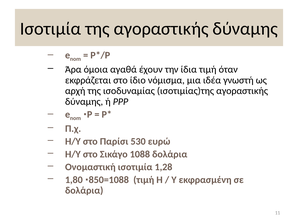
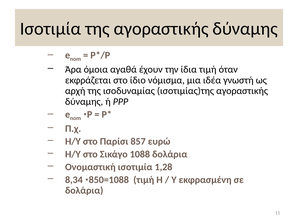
530: 530 -> 857 (138, 142)
1,80: 1,80 -> 8,34 (74, 180)
